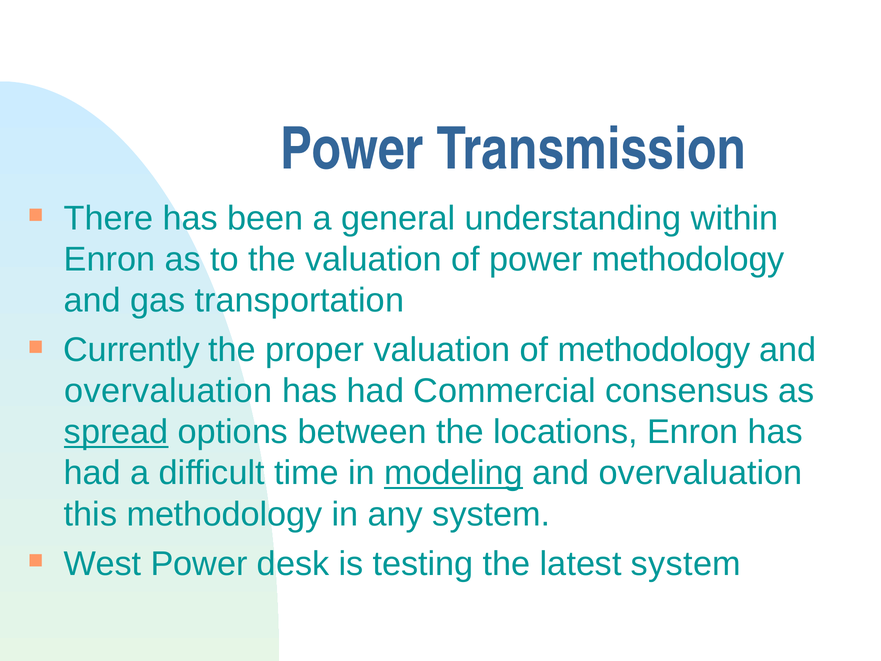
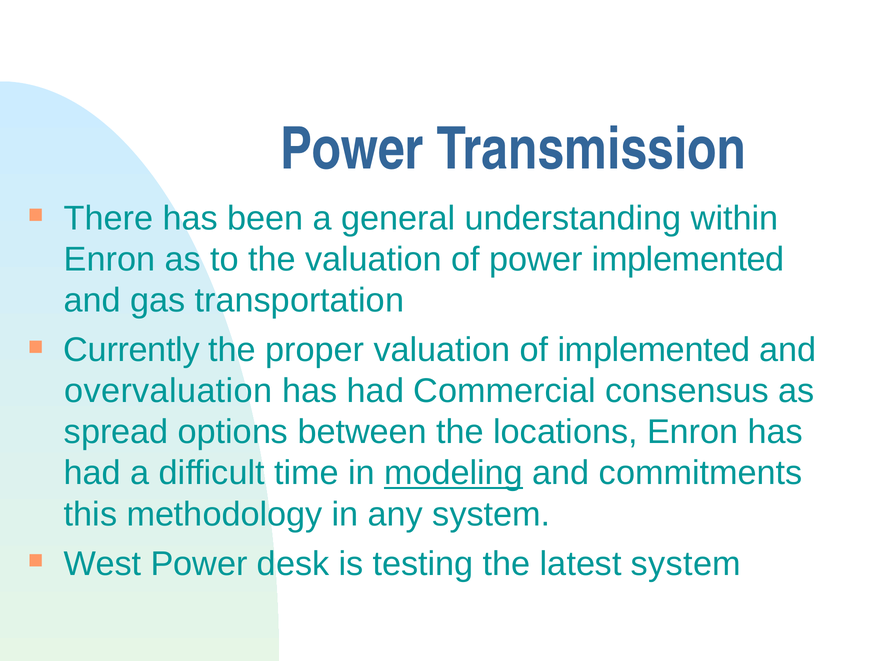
power methodology: methodology -> implemented (688, 259)
of methodology: methodology -> implemented (654, 350)
spread underline: present -> none (116, 432)
overvaluation: overvaluation -> commitments (701, 473)
